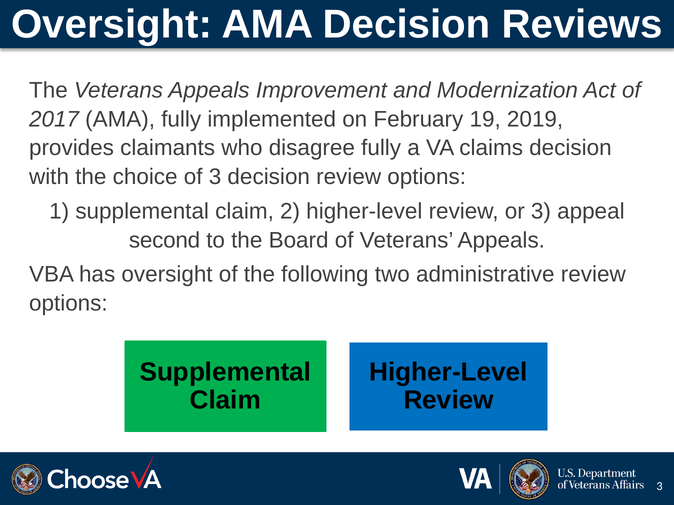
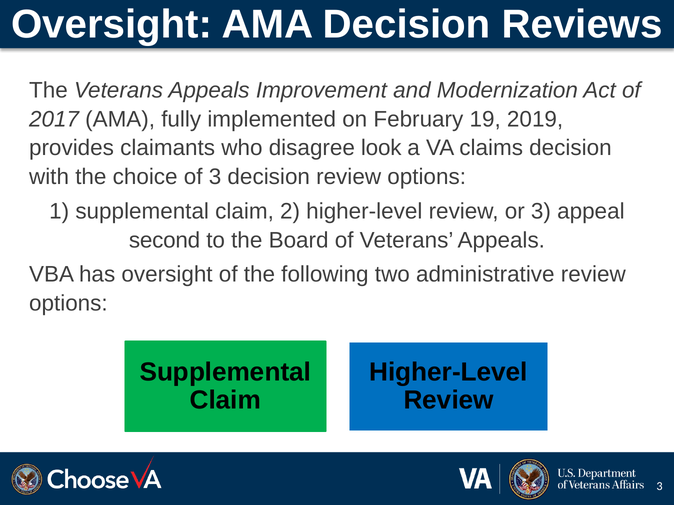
disagree fully: fully -> look (381, 148)
